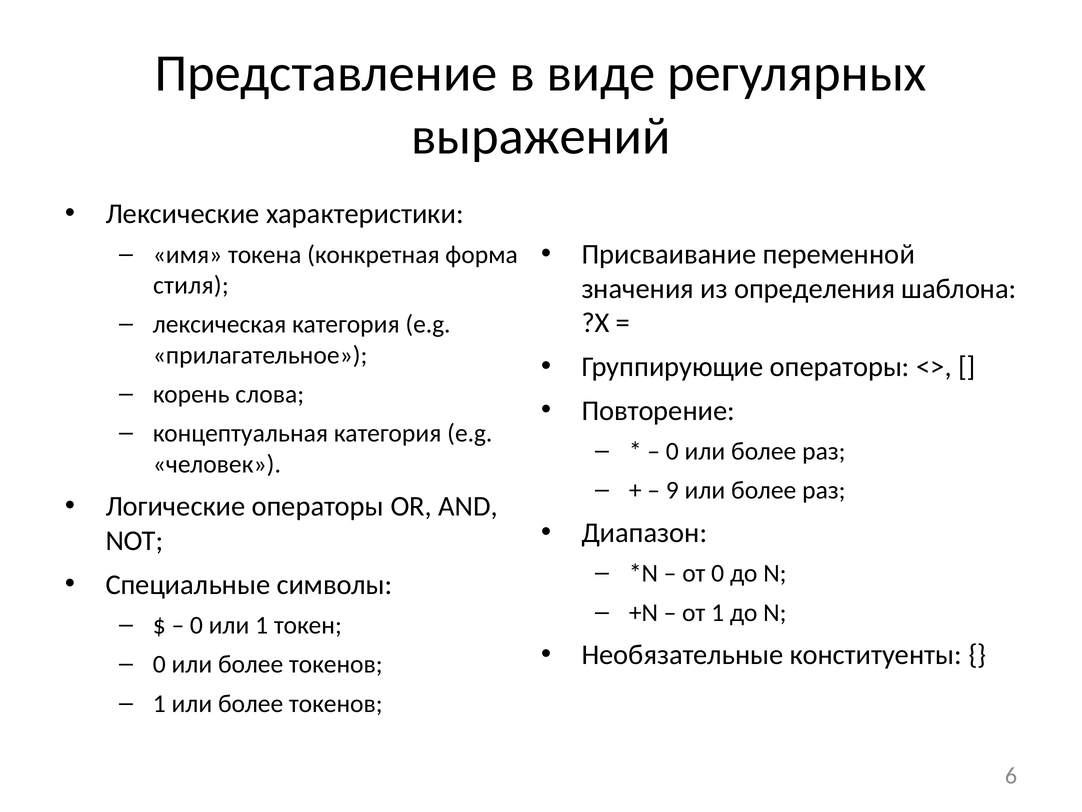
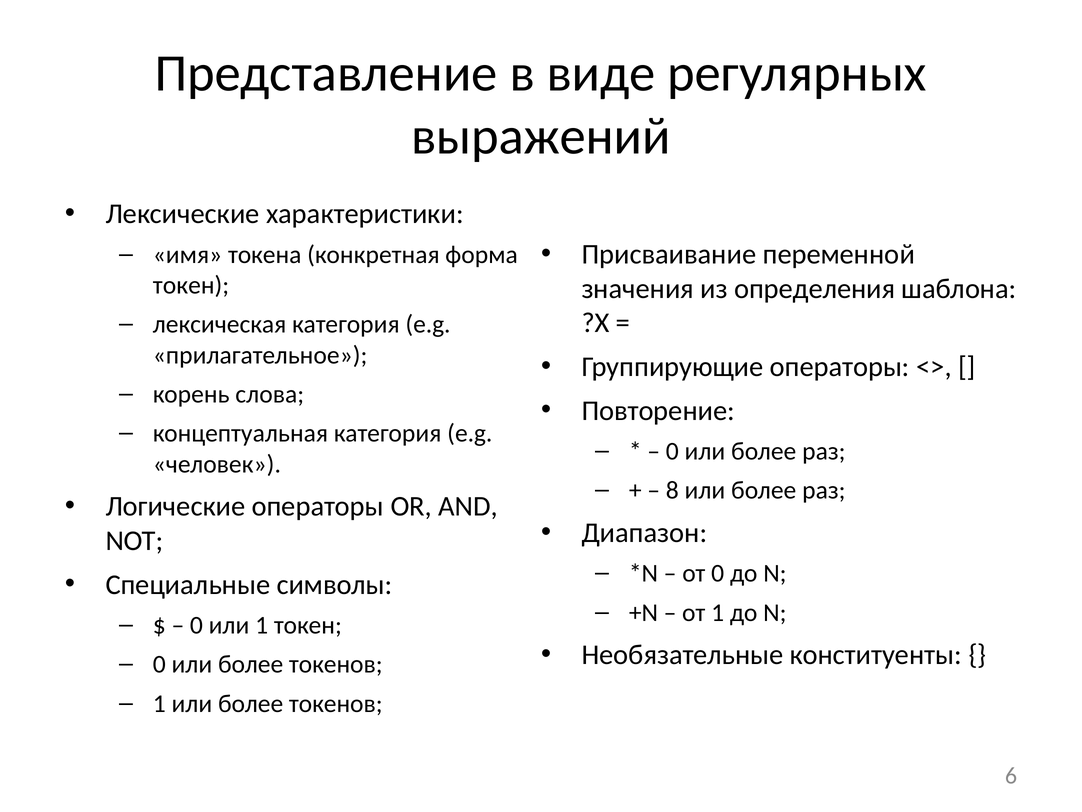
стиля: стиля -> токен (191, 285)
9: 9 -> 8 (672, 490)
